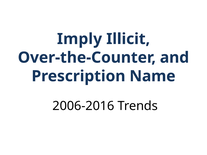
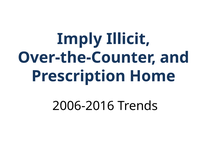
Name: Name -> Home (152, 76)
